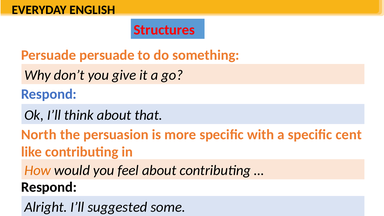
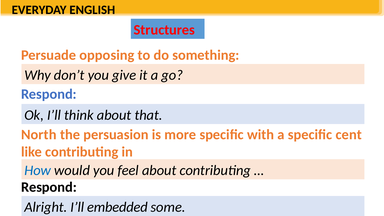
Persuade persuade: persuade -> opposing (107, 55)
How colour: orange -> blue (38, 170)
suggested: suggested -> embedded (118, 207)
